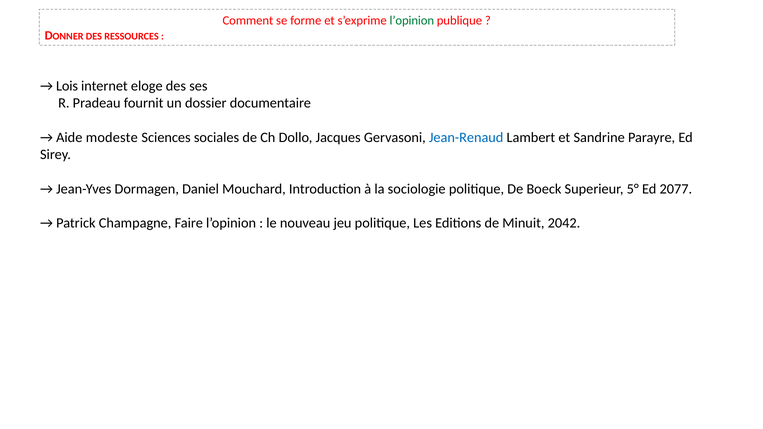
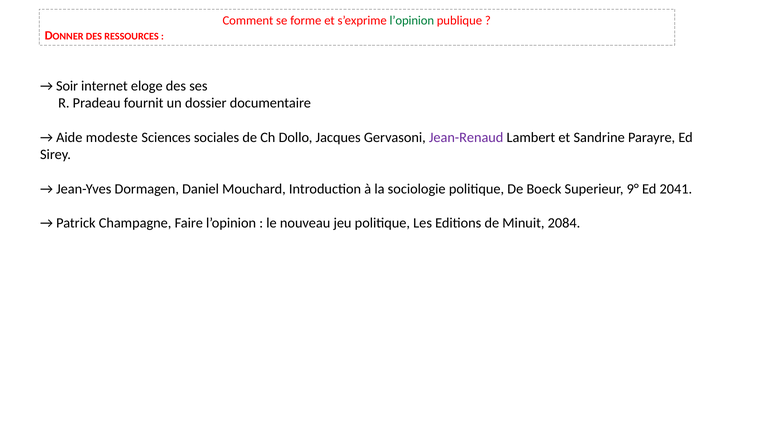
Lois: Lois -> Soir (67, 86)
Jean-Renaud colour: blue -> purple (466, 137)
5°: 5° -> 9° (633, 189)
2077: 2077 -> 2041 (676, 189)
2042: 2042 -> 2084 (564, 223)
